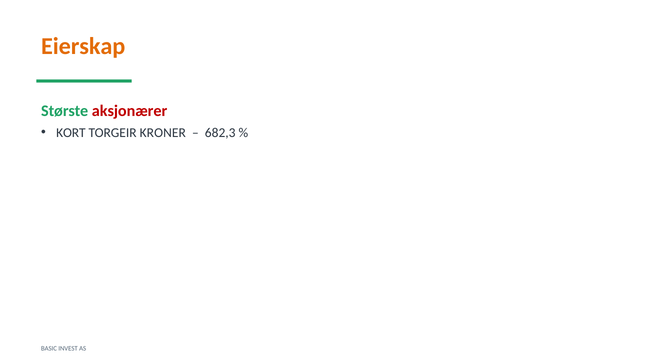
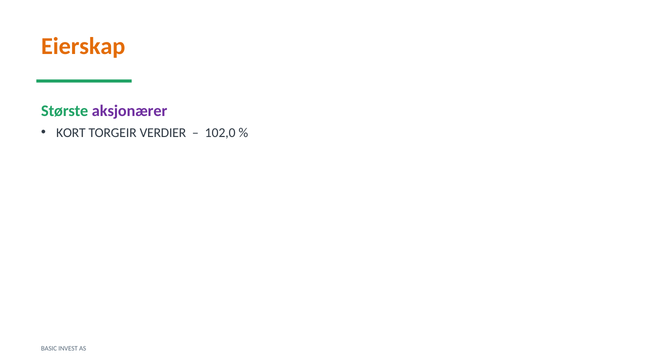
aksjonærer colour: red -> purple (130, 111)
KRONER: KRONER -> VERDIER (163, 133)
682,3: 682,3 -> 102,0 (220, 133)
